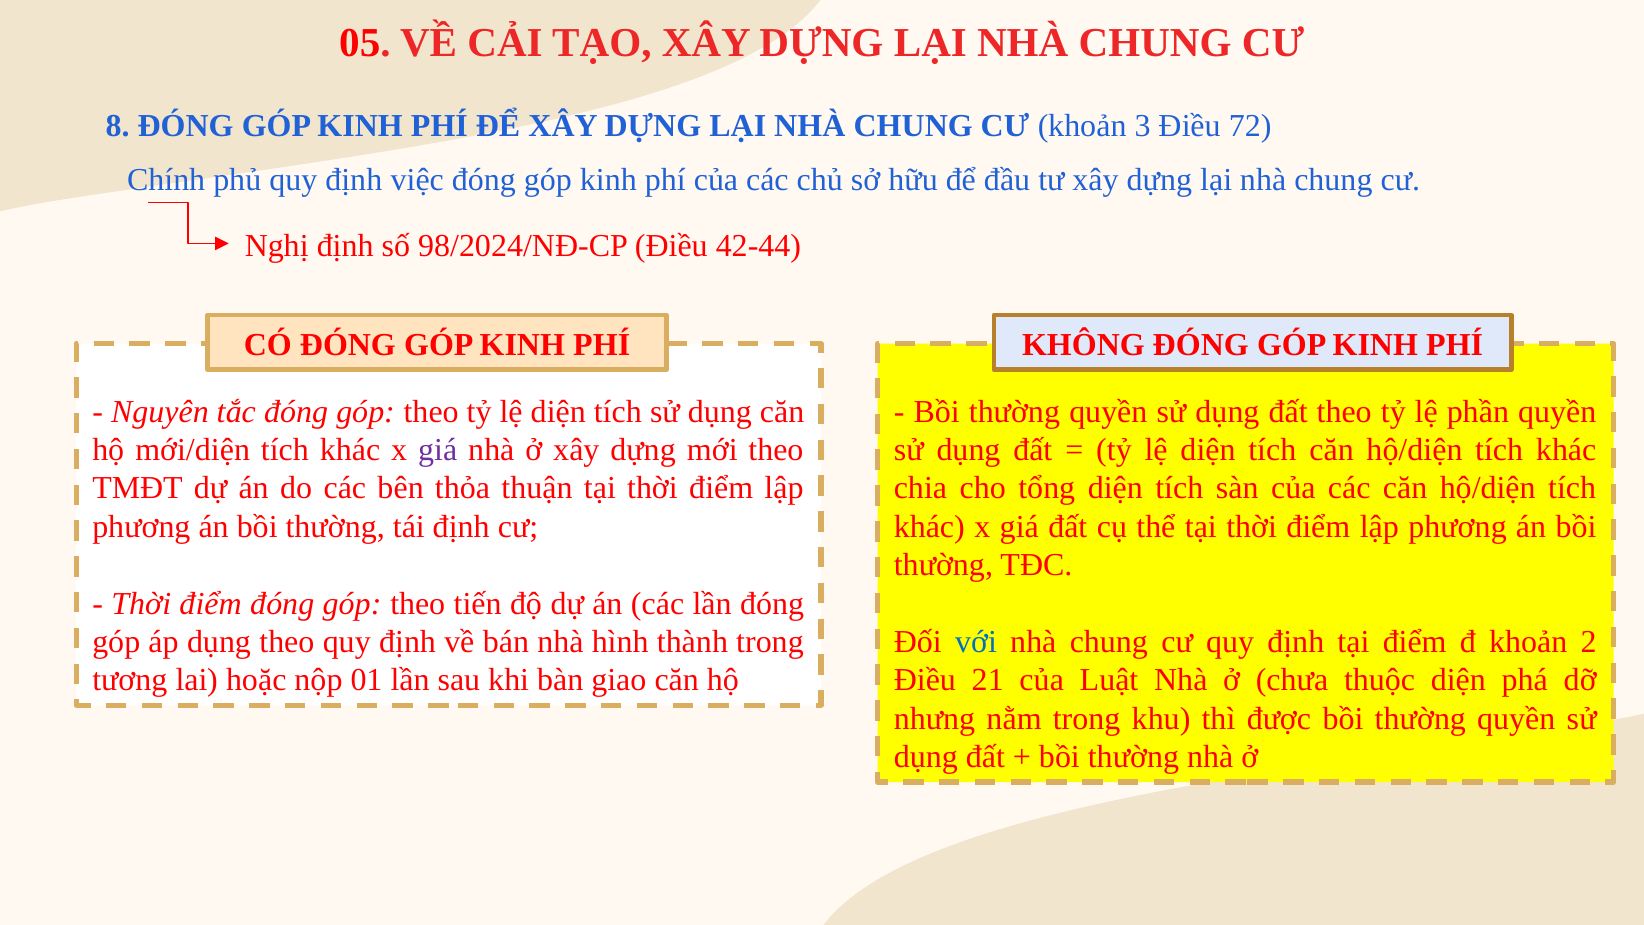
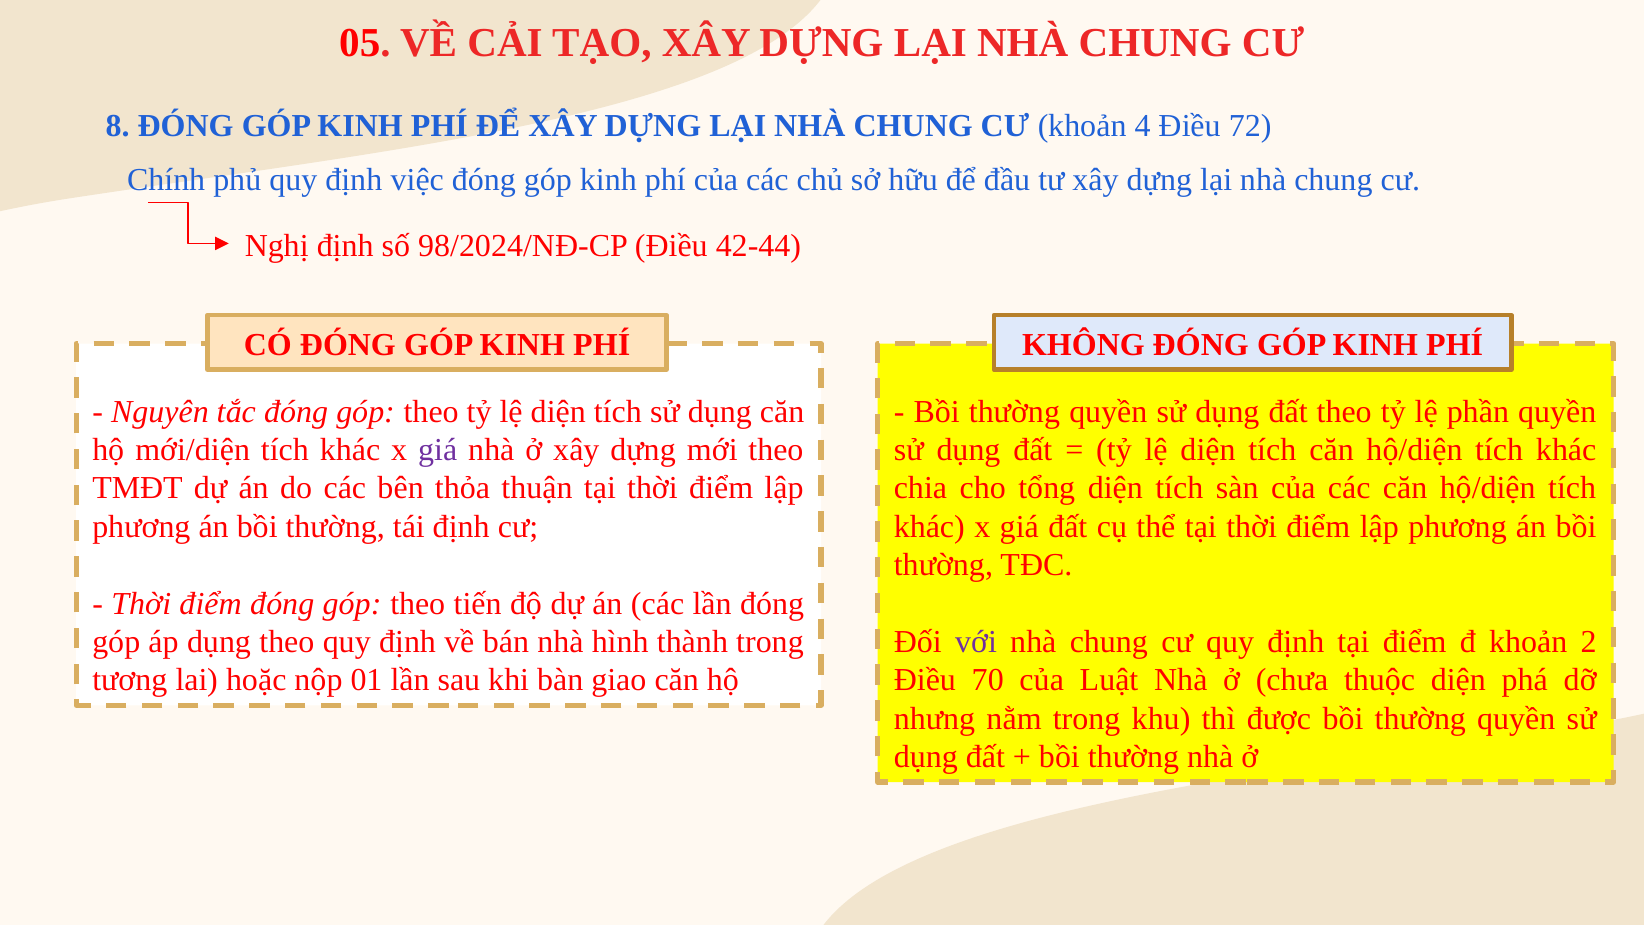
3: 3 -> 4 (1143, 126)
với colour: blue -> purple (976, 642)
21: 21 -> 70 (988, 680)
